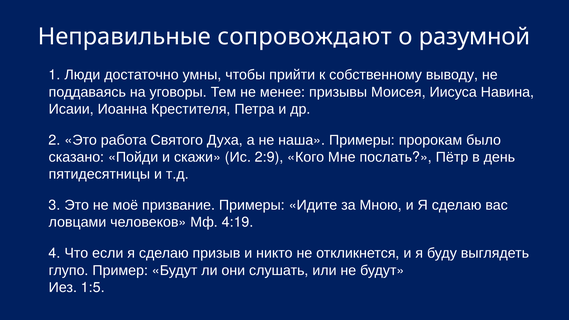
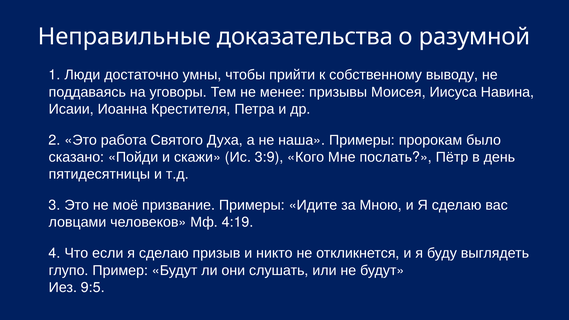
сопровождают: сопровождают -> доказательства (305, 37)
2:9: 2:9 -> 3:9 (269, 157)
1:5: 1:5 -> 9:5 (93, 287)
